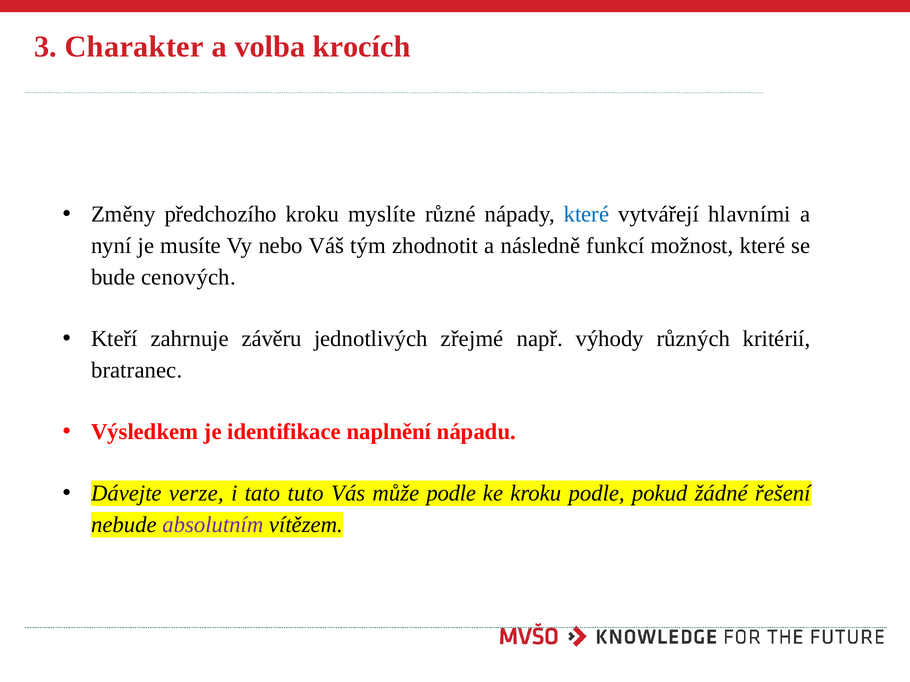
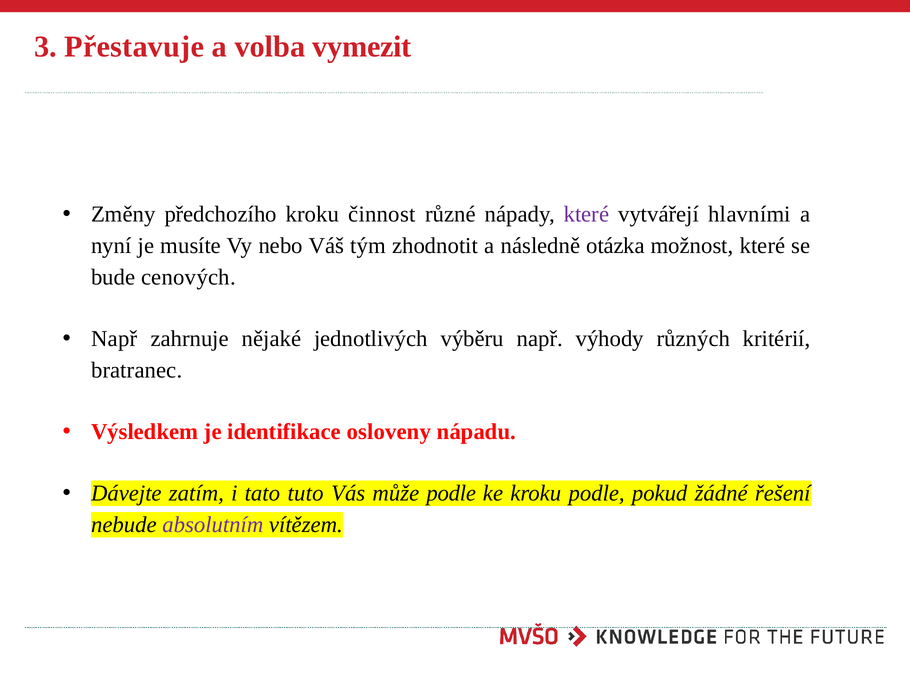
Charakter: Charakter -> Přestavuje (134, 47)
krocích: krocích -> vymezit (362, 47)
myslíte: myslíte -> činnost (382, 215)
které colour: blue -> purple (586, 215)
funkcí: funkcí -> otázka (616, 246)
Kteří: Kteří -> Např (114, 339)
závěru: závěru -> nějaké (272, 339)
zřejmé: zřejmé -> výběru (472, 339)
naplnění: naplnění -> osloveny (389, 432)
verze: verze -> zatím (196, 494)
